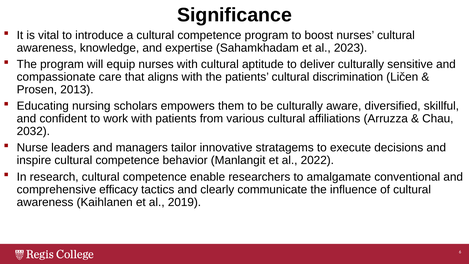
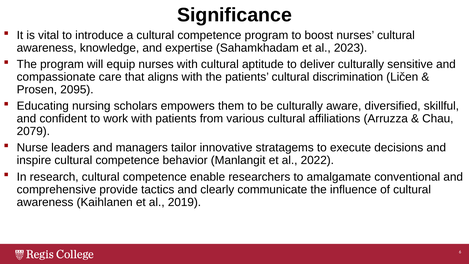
2013: 2013 -> 2095 (77, 90)
2032: 2032 -> 2079 (33, 131)
efficacy: efficacy -> provide (119, 189)
